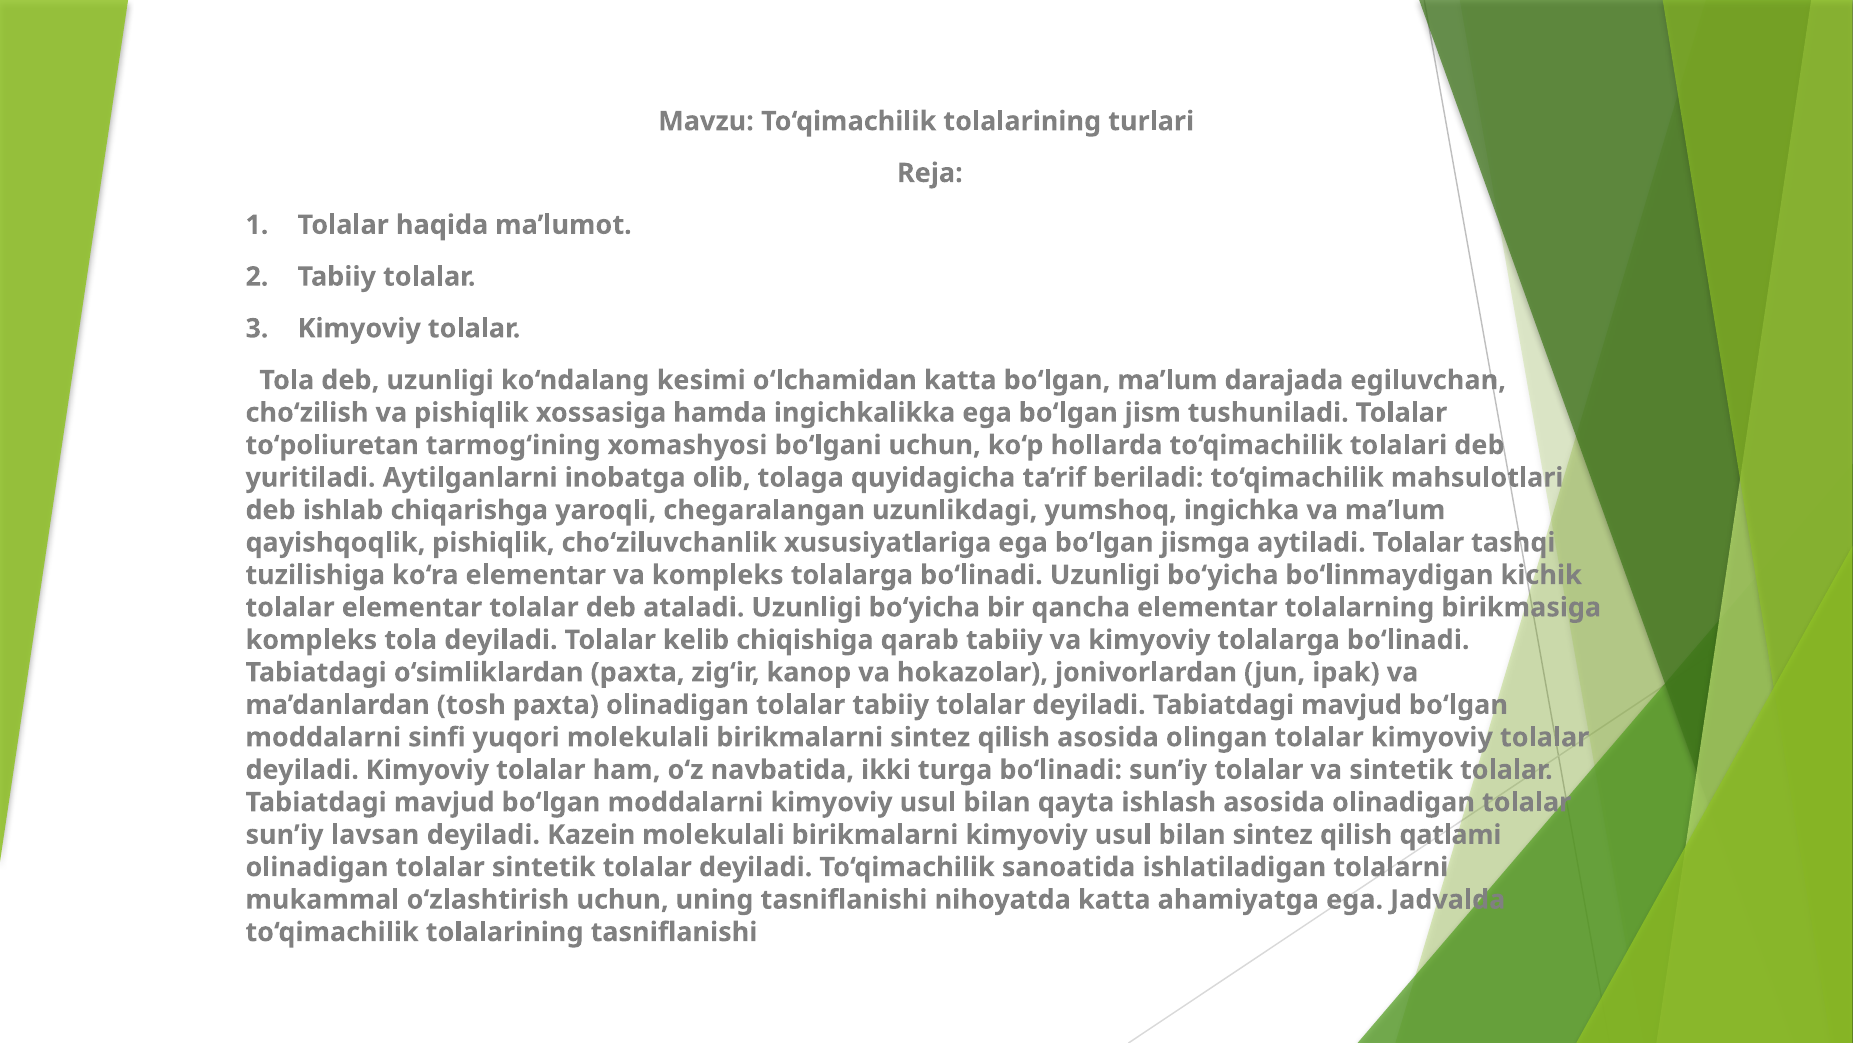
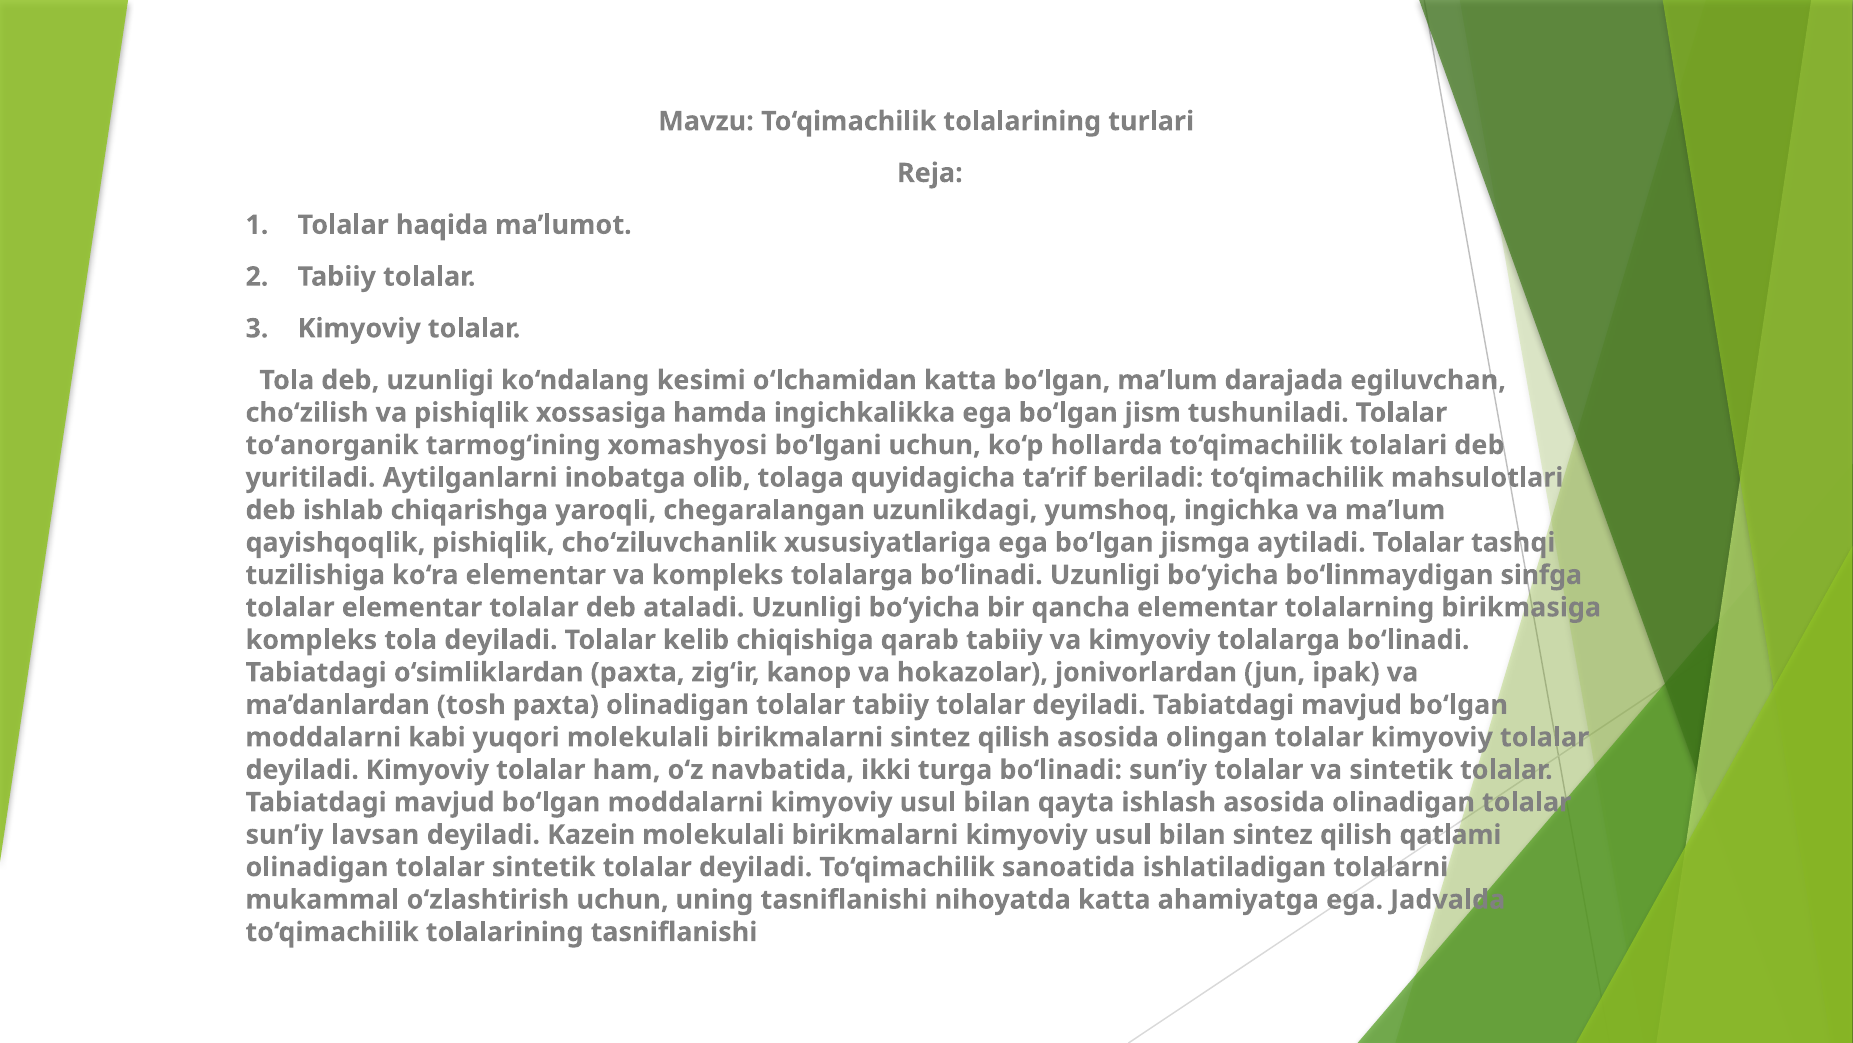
to‘poliuretan: to‘poliuretan -> to‘anorganik (332, 445)
kichik: kichik -> sinfga (1541, 575)
sinfi: sinfi -> kabi (437, 737)
